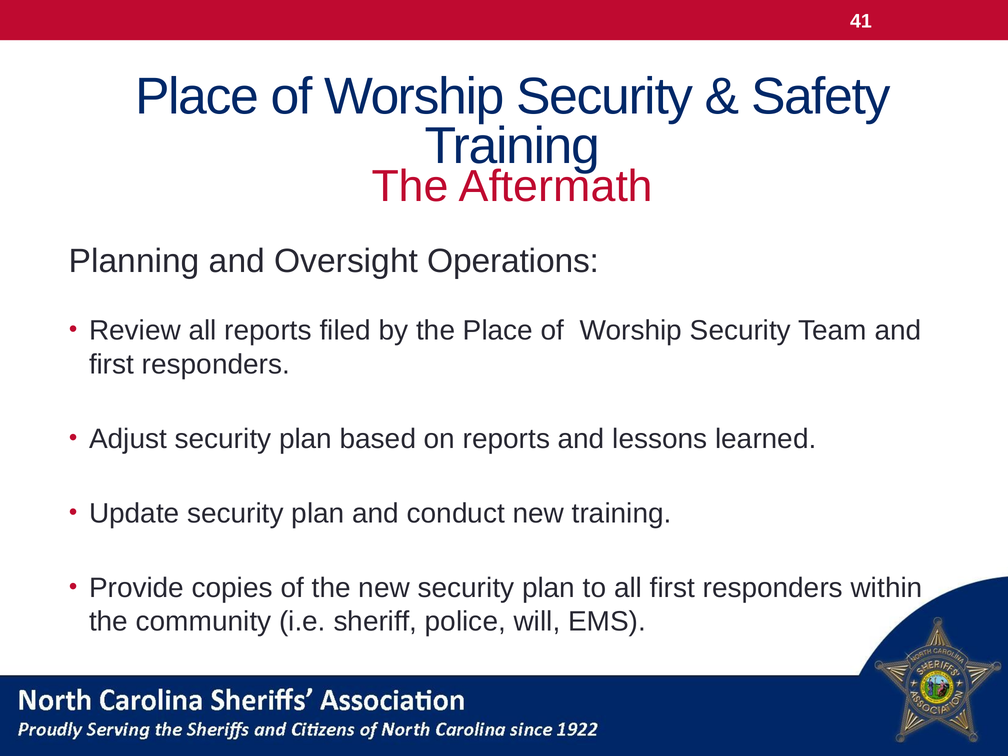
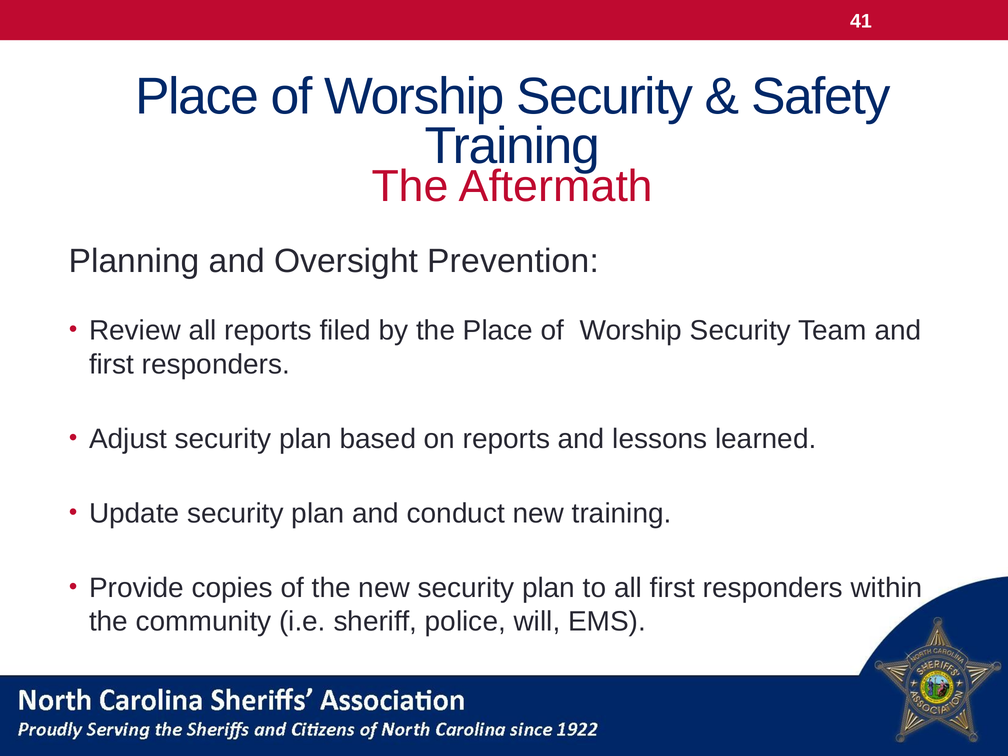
Operations: Operations -> Prevention (513, 261)
